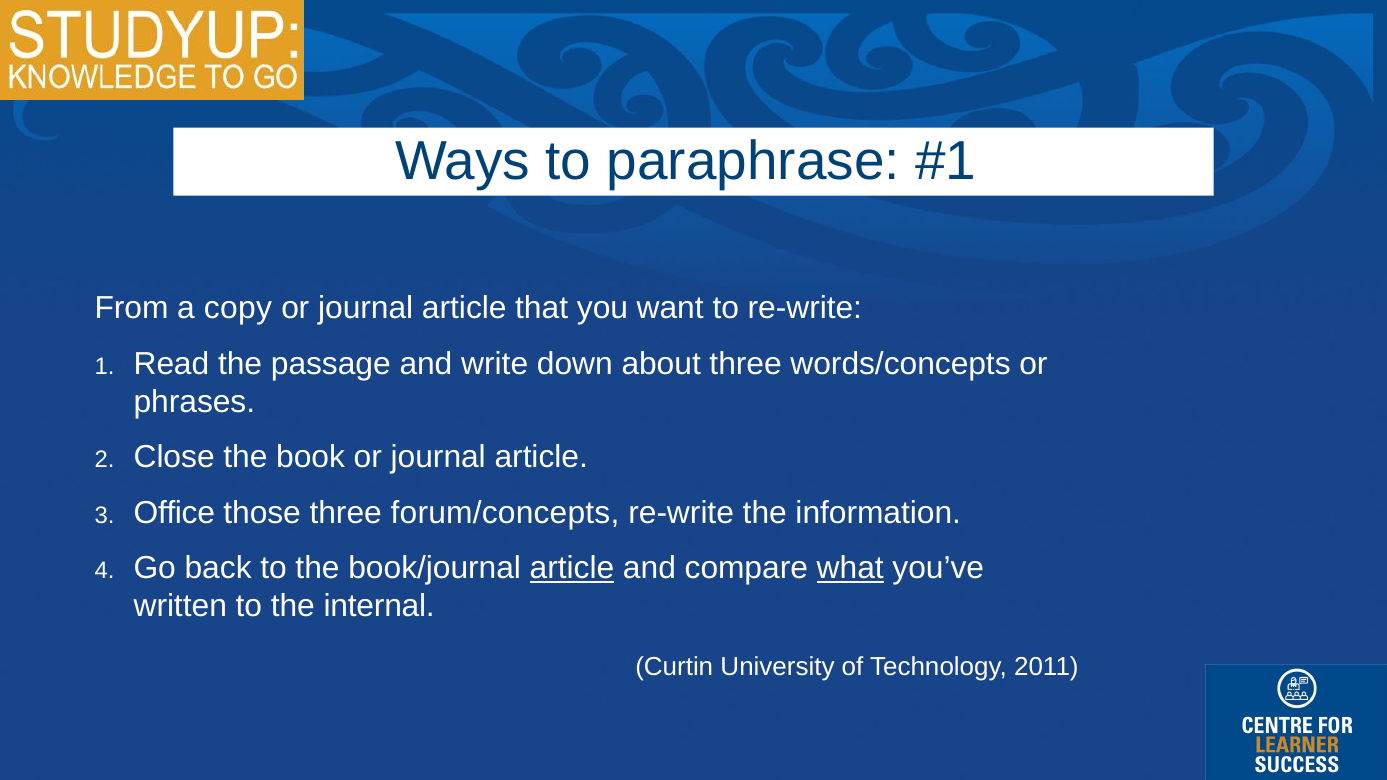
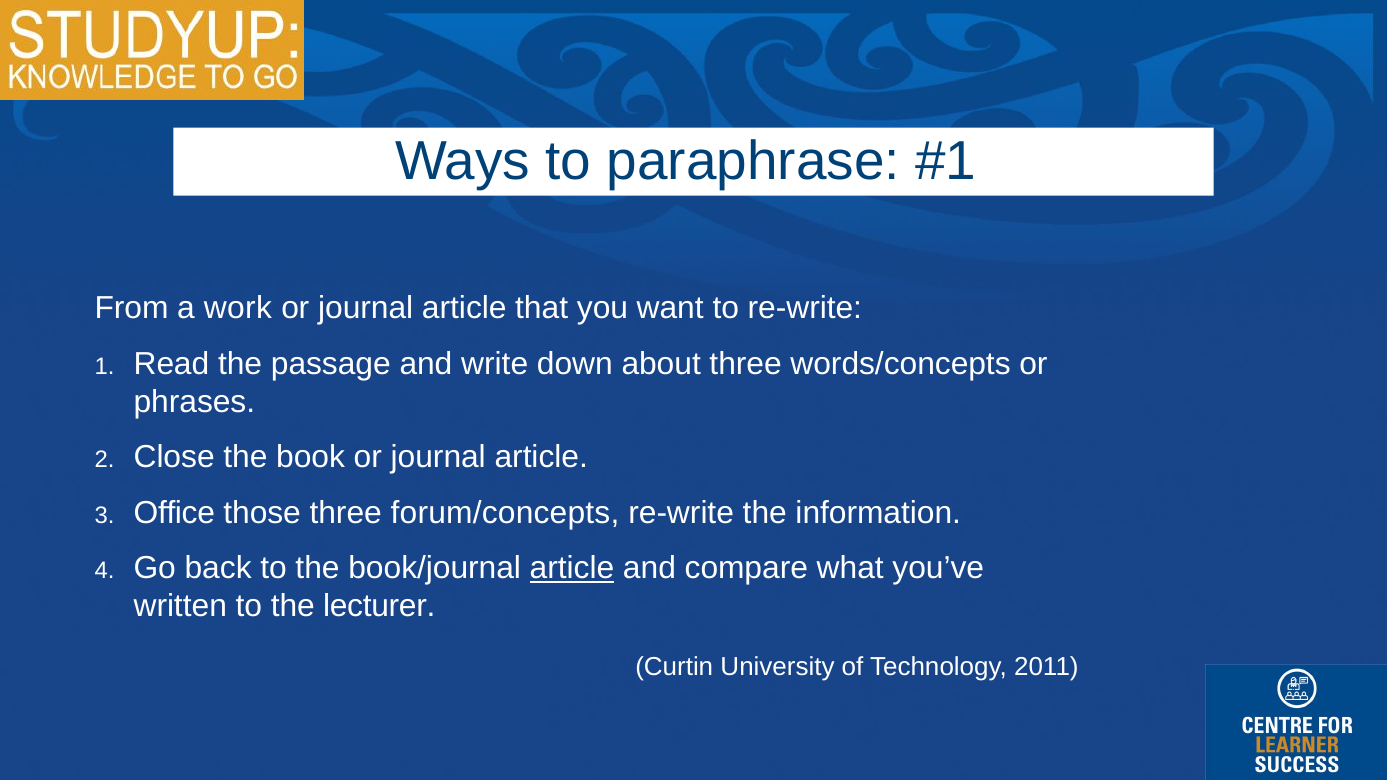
copy: copy -> work (238, 308)
what underline: present -> none (850, 568)
internal: internal -> lecturer (379, 606)
